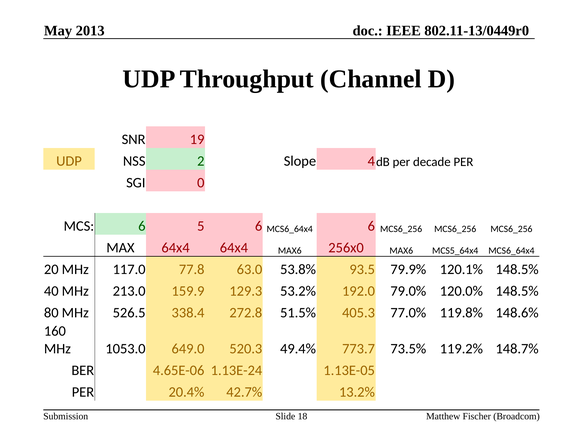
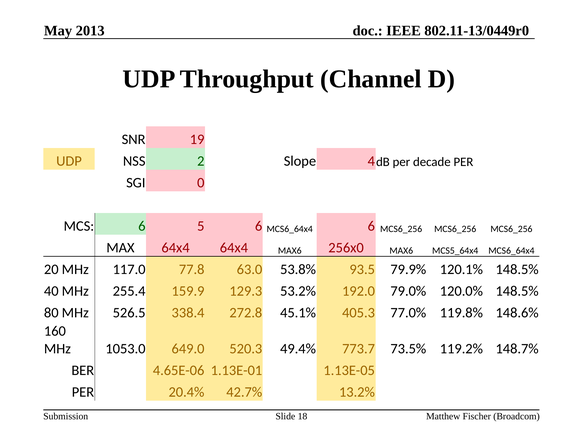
213.0: 213.0 -> 255.4 (129, 291)
51.5%: 51.5% -> 45.1% (298, 312)
1.13E-24: 1.13E-24 -> 1.13E-01 (236, 370)
